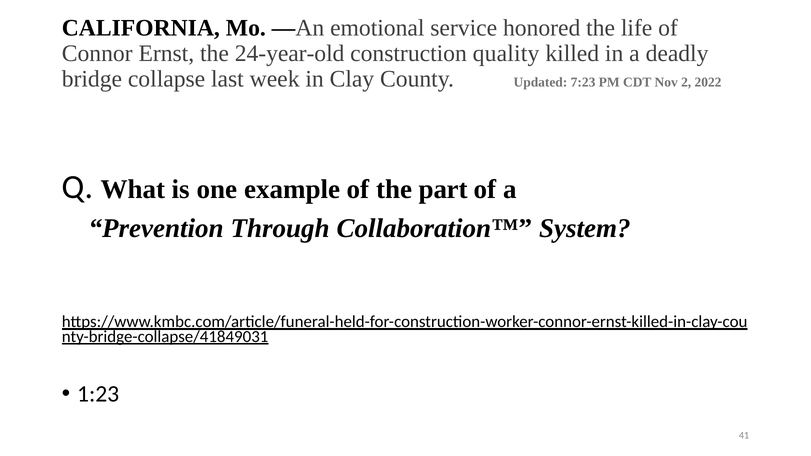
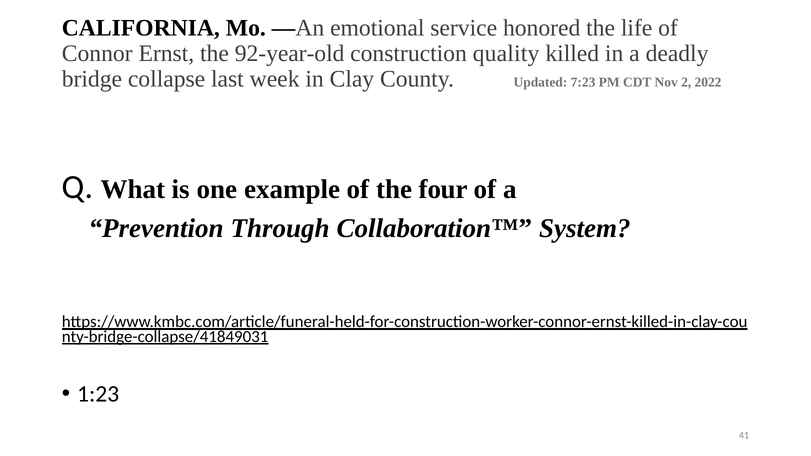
24-year-old: 24-year-old -> 92-year-old (290, 54)
part: part -> four (443, 190)
